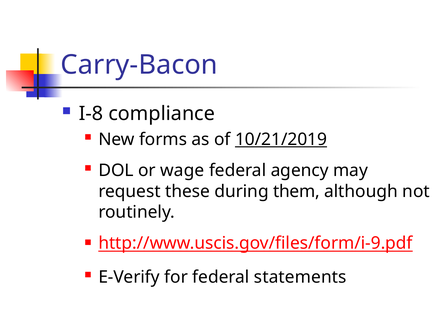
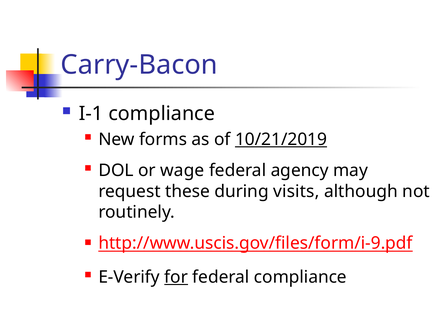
I-8: I-8 -> I-1 (91, 114)
them: them -> visits (296, 192)
for underline: none -> present (176, 278)
federal statements: statements -> compliance (300, 278)
